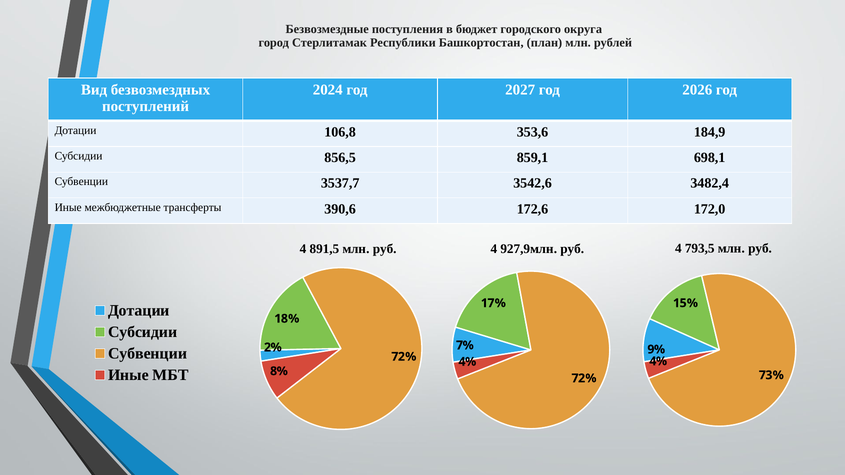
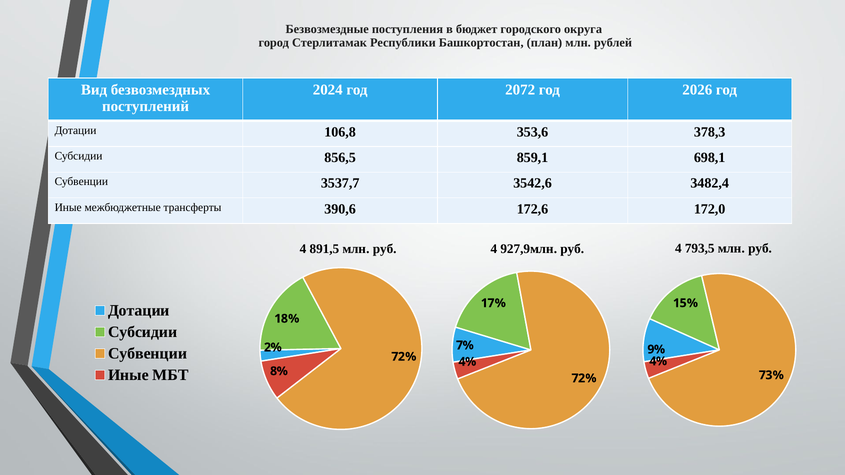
2027: 2027 -> 2072 (520, 90)
184,9: 184,9 -> 378,3 (710, 132)
